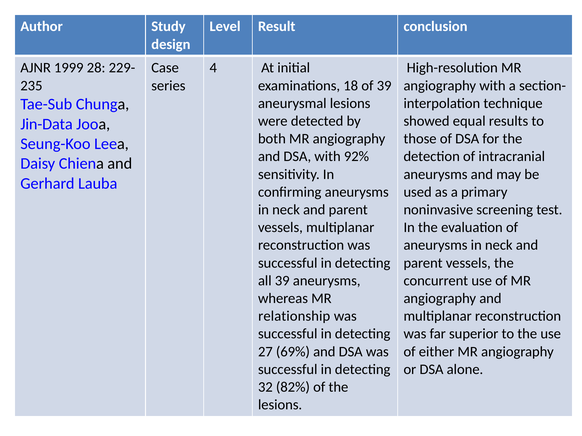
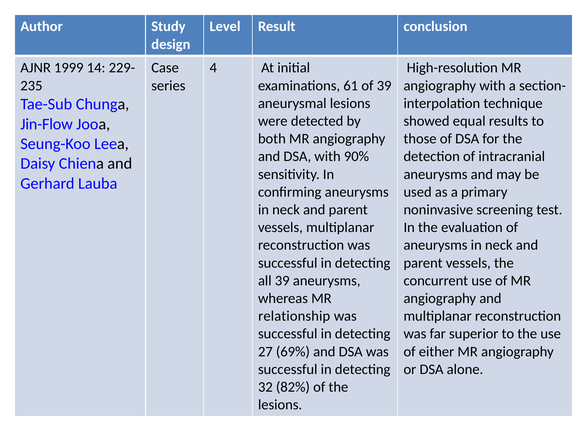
28: 28 -> 14 (96, 68)
18: 18 -> 61 (351, 86)
Jin-Data: Jin-Data -> Jin-Flow (47, 124)
92%: 92% -> 90% (356, 157)
